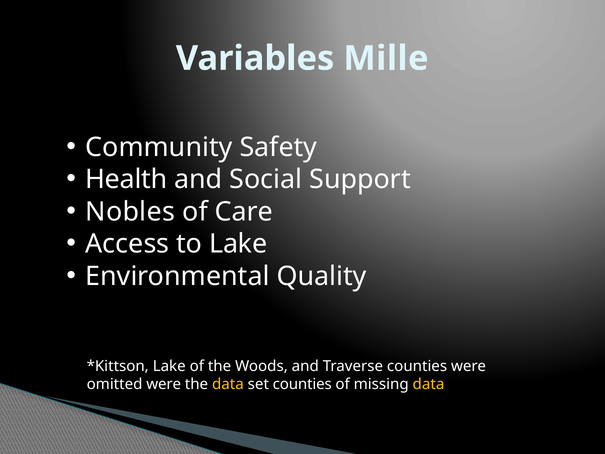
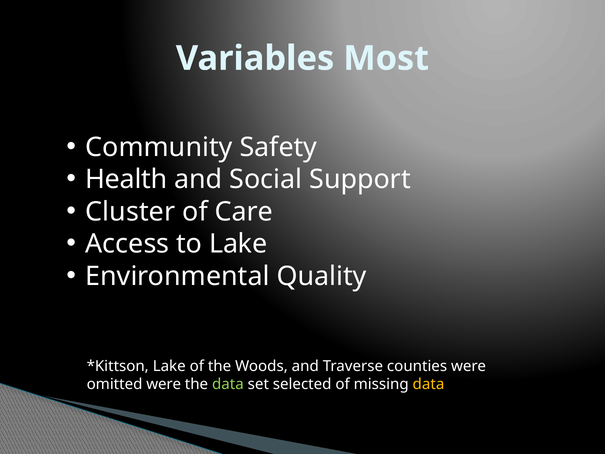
Mille: Mille -> Most (386, 58)
Nobles: Nobles -> Cluster (130, 212)
data colour: yellow -> light green (228, 384)
set counties: counties -> selected (302, 384)
